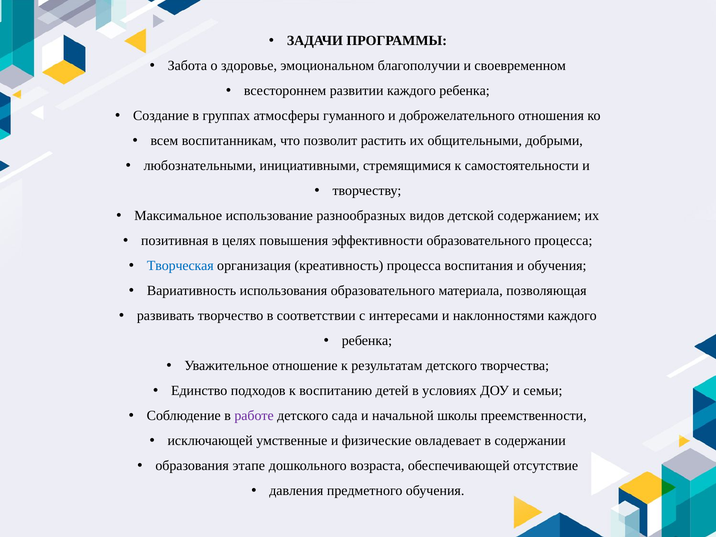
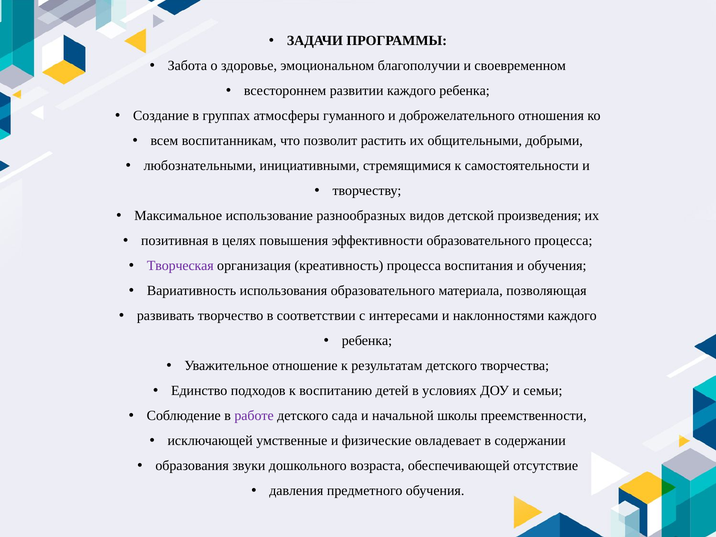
содержанием: содержанием -> произведения (539, 216)
Творческая colour: blue -> purple (180, 266)
этапе: этапе -> звуки (249, 466)
